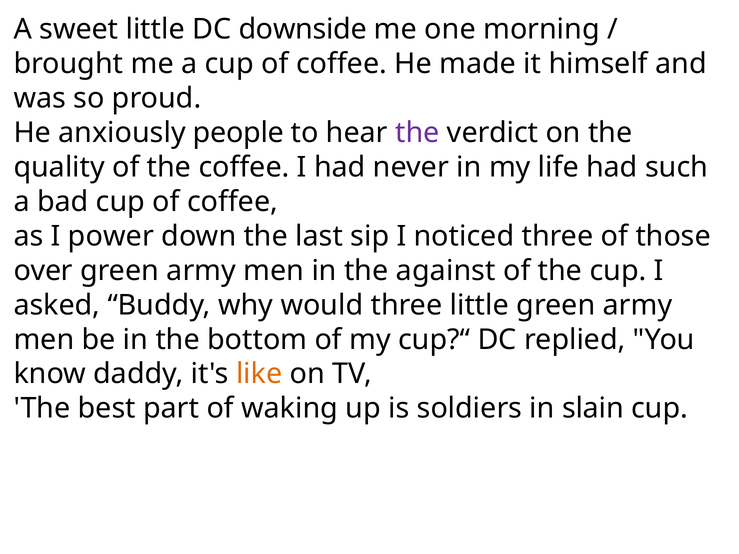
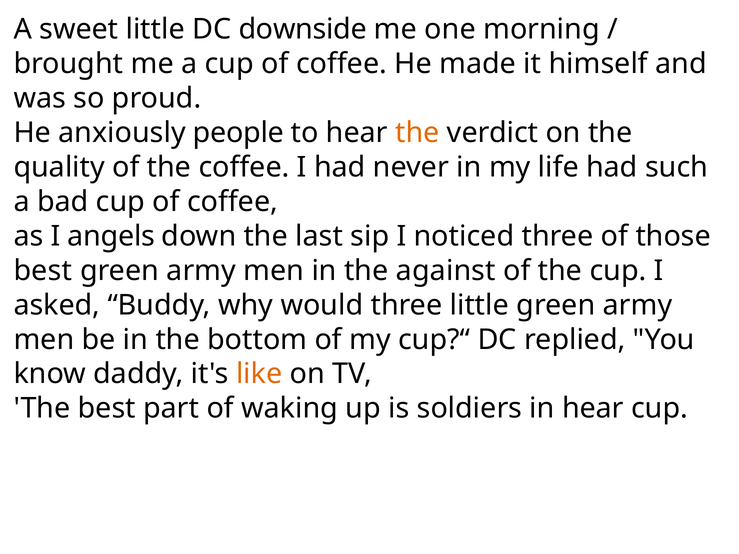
the colour: purple -> orange (417, 133)
power: power -> angels (111, 236)
over: over -> best (43, 271)
in slain: slain -> hear (593, 409)
